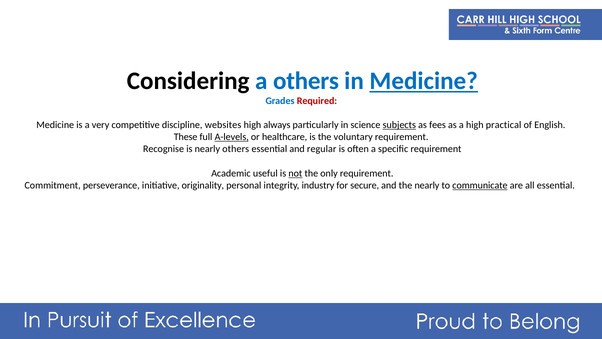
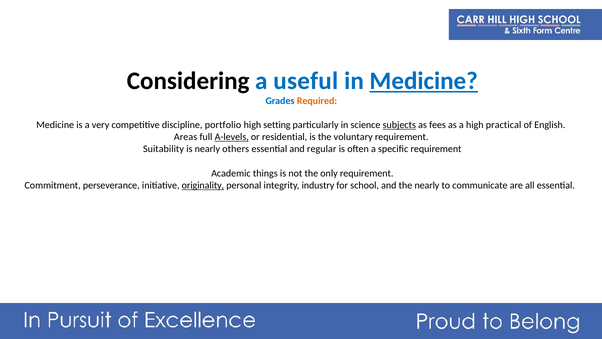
a others: others -> useful (306, 81)
Required colour: red -> orange (317, 101)
websites: websites -> portfolio (223, 125)
always: always -> setting (277, 125)
These: These -> Areas (186, 137)
healthcare: healthcare -> residential (285, 137)
Recognise: Recognise -> Suitability (163, 149)
useful: useful -> things (265, 173)
not underline: present -> none (295, 173)
originality underline: none -> present (203, 185)
secure: secure -> school (365, 185)
communicate underline: present -> none (480, 185)
